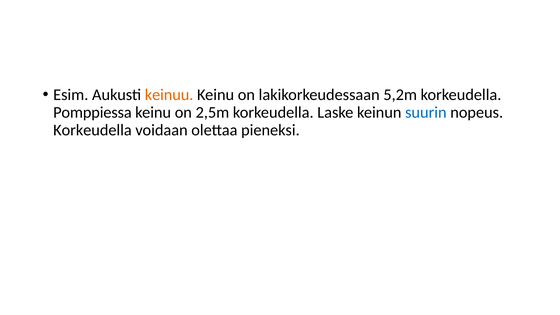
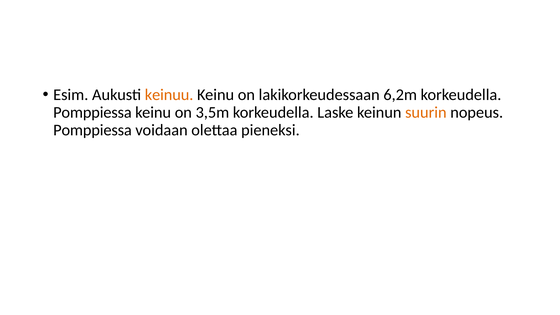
5,2m: 5,2m -> 6,2m (400, 95)
2,5m: 2,5m -> 3,5m (212, 112)
suurin colour: blue -> orange (426, 112)
Korkeudella: Korkeudella -> Pomppiessa (92, 130)
